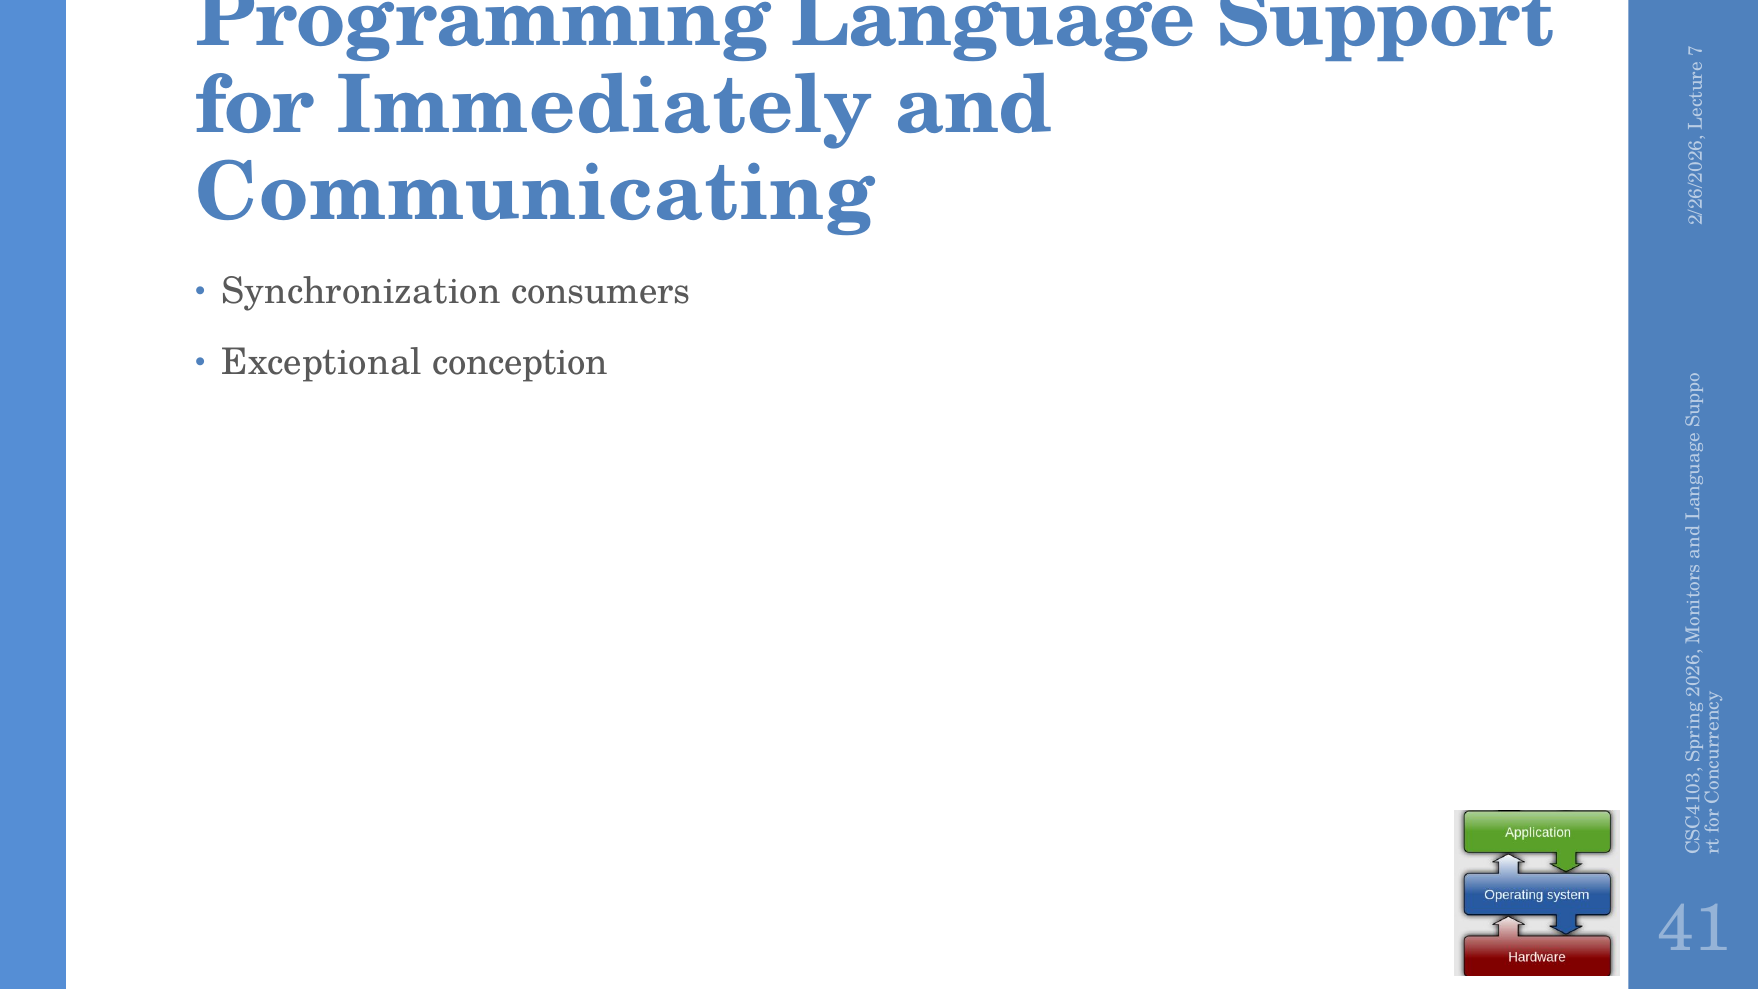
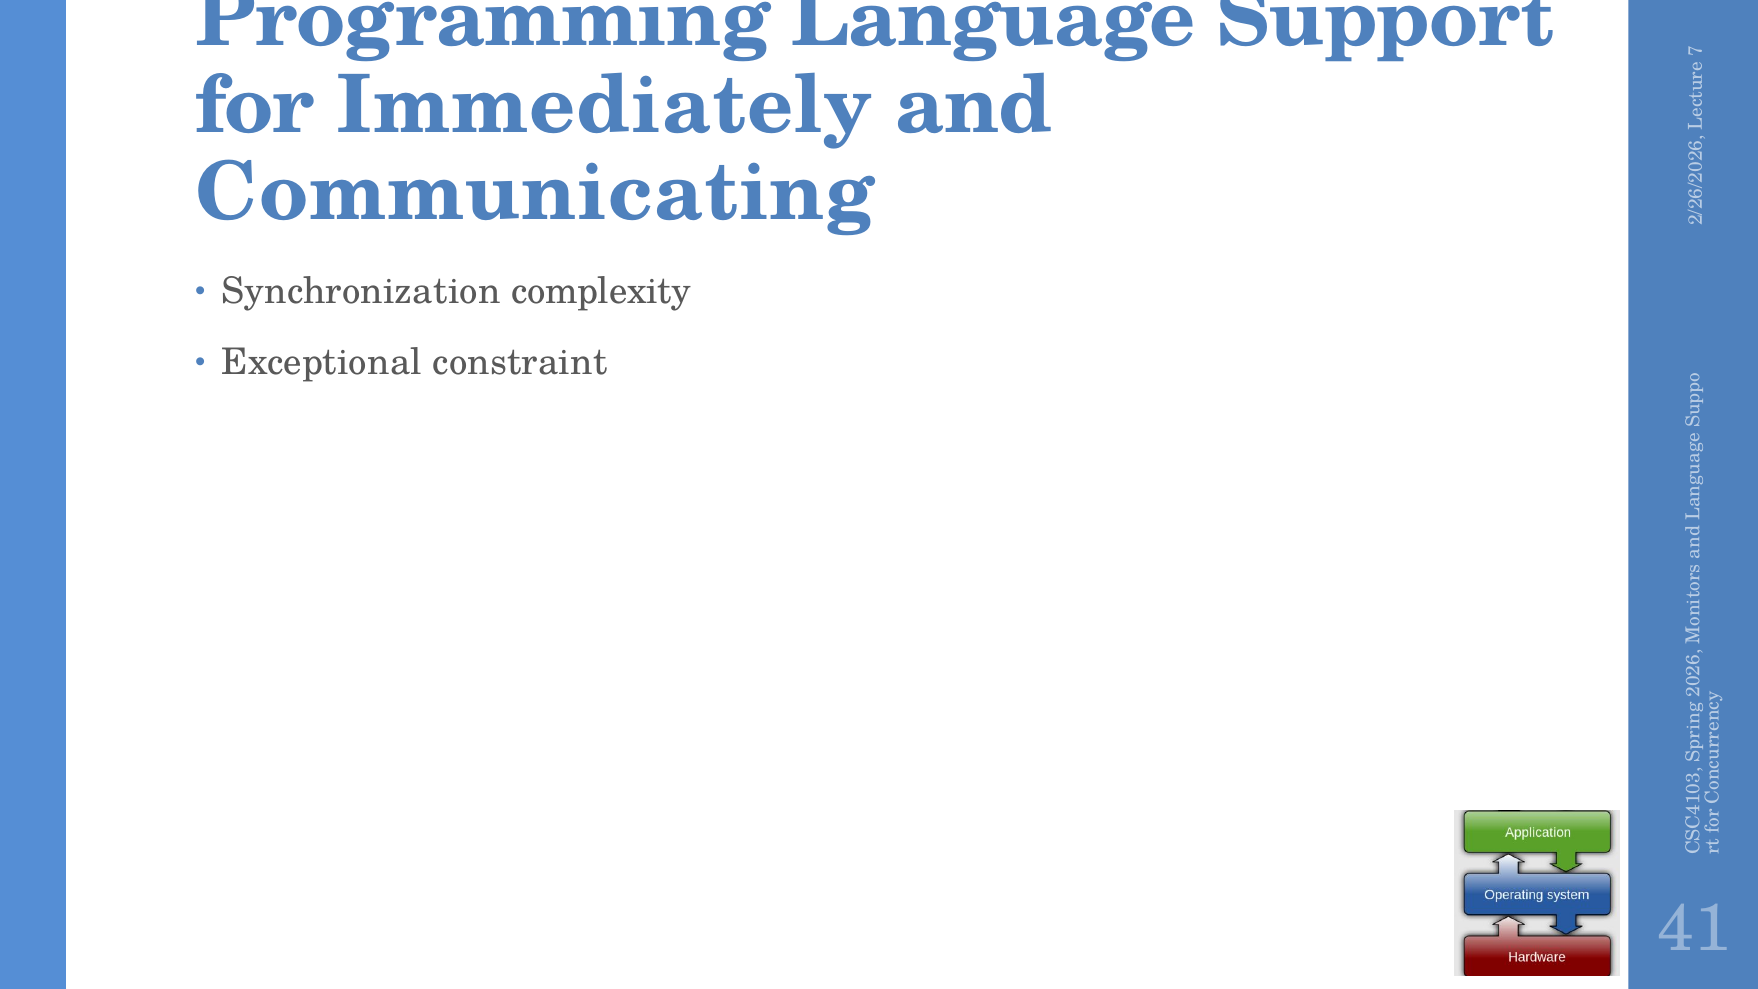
consumers: consumers -> complexity (601, 292)
conception: conception -> constraint (520, 363)
